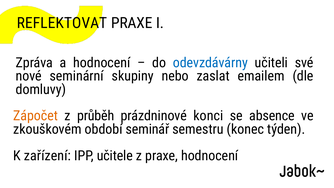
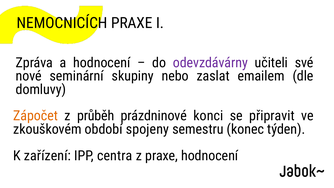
REFLEKTOVAT: REFLEKTOVAT -> NEMOCNICÍCH (62, 23)
odevzdávárny colour: blue -> purple (210, 63)
absence: absence -> připravit (272, 116)
seminář: seminář -> spojeny (147, 129)
učitele: učitele -> centra (115, 156)
